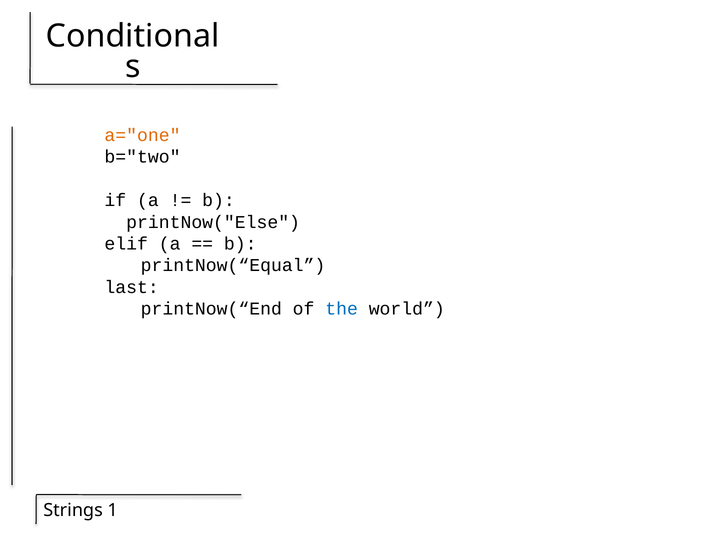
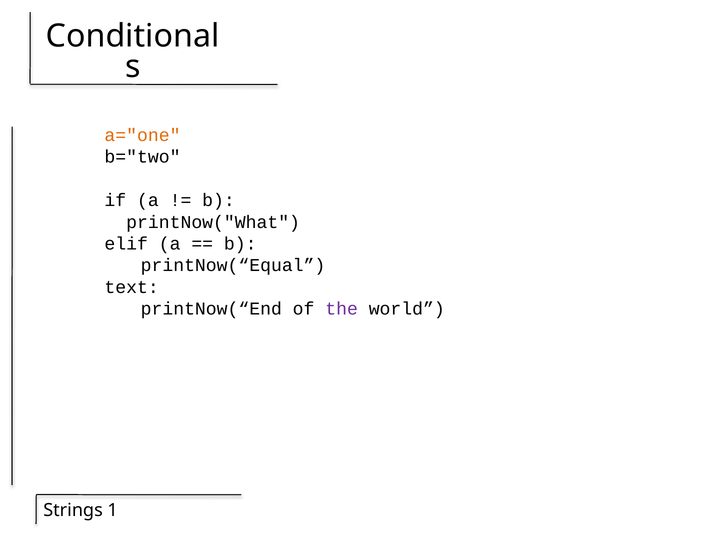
printNow("Else: printNow("Else -> printNow("What (213, 222)
last: last -> text (132, 287)
the colour: blue -> purple (342, 309)
